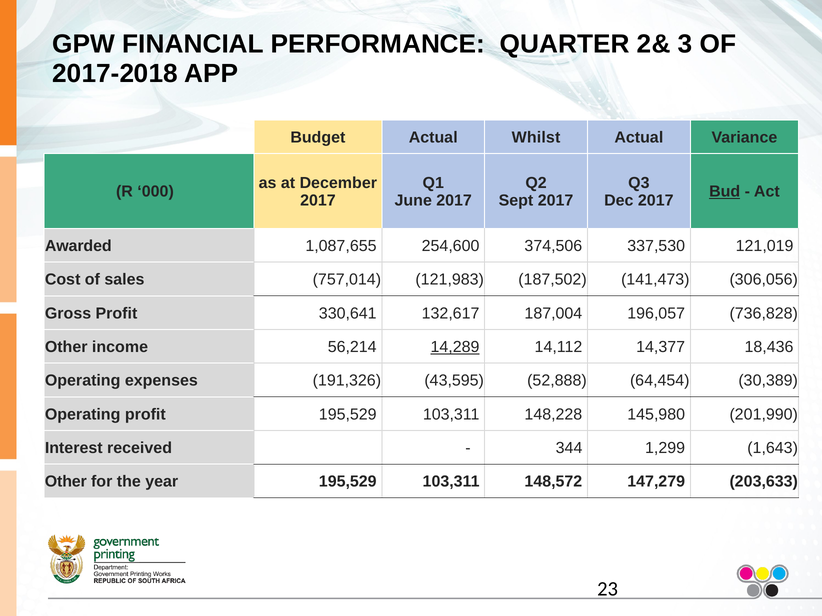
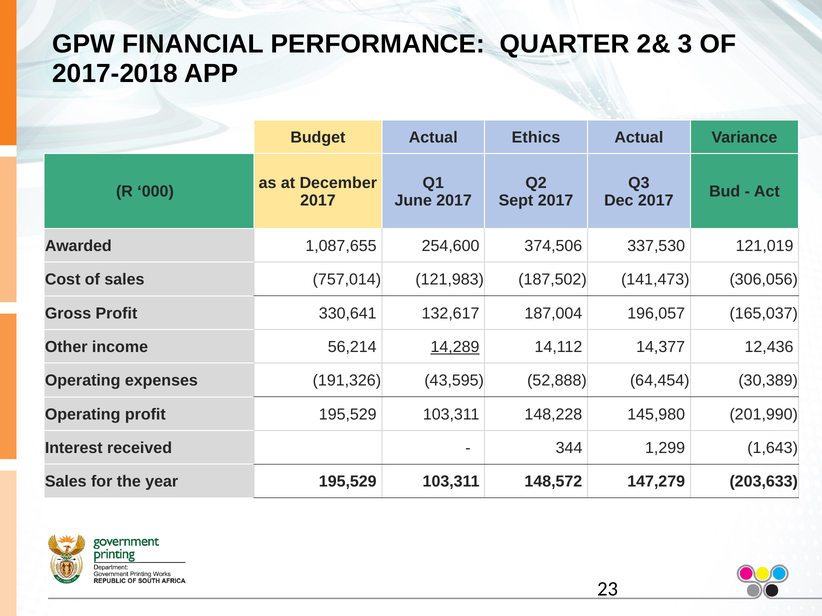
Whilst: Whilst -> Ethics (536, 138)
Bud underline: present -> none (725, 192)
736,828: 736,828 -> 165,037 (764, 314)
18,436: 18,436 -> 12,436 (769, 347)
Other: Other -> Sales (66, 482)
